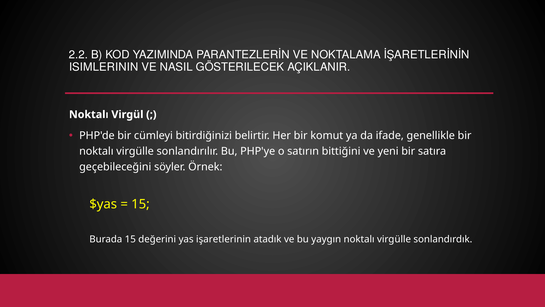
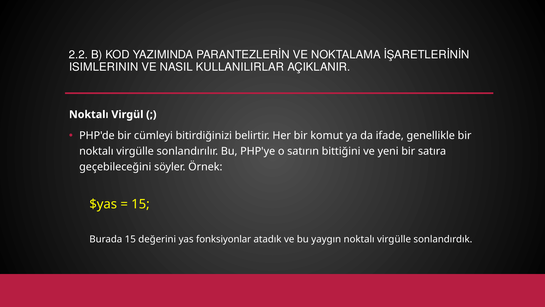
GÖSTERILECEK: GÖSTERILECEK -> KULLANILIRLAR (240, 67)
işaretlerinin: işaretlerinin -> fonksiyonlar (224, 239)
